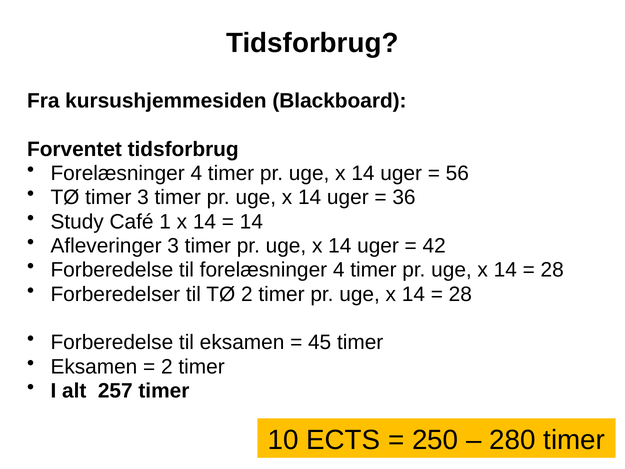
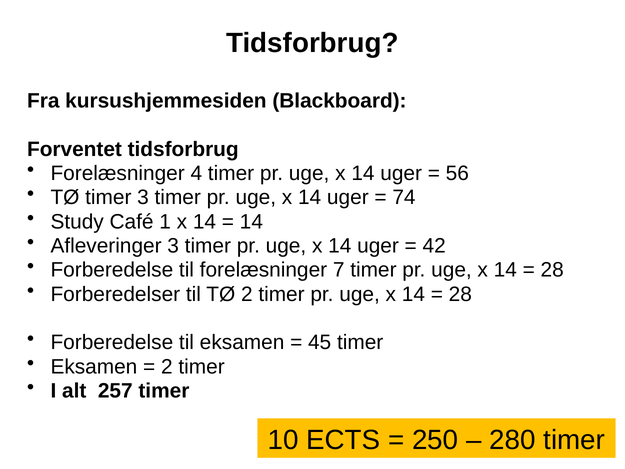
36: 36 -> 74 (404, 197)
til forelæsninger 4: 4 -> 7 (339, 270)
